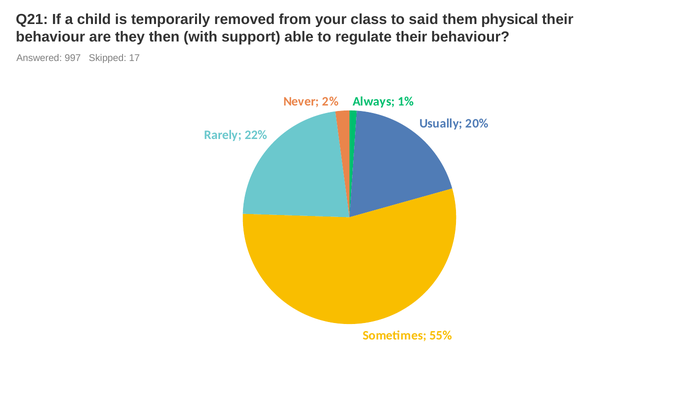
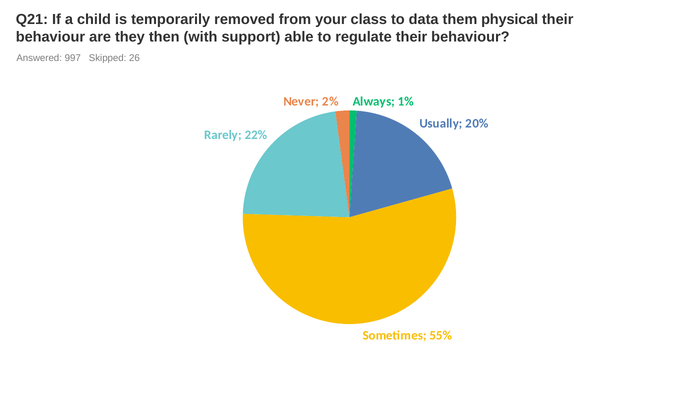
said: said -> data (424, 19)
17: 17 -> 26 (134, 58)
